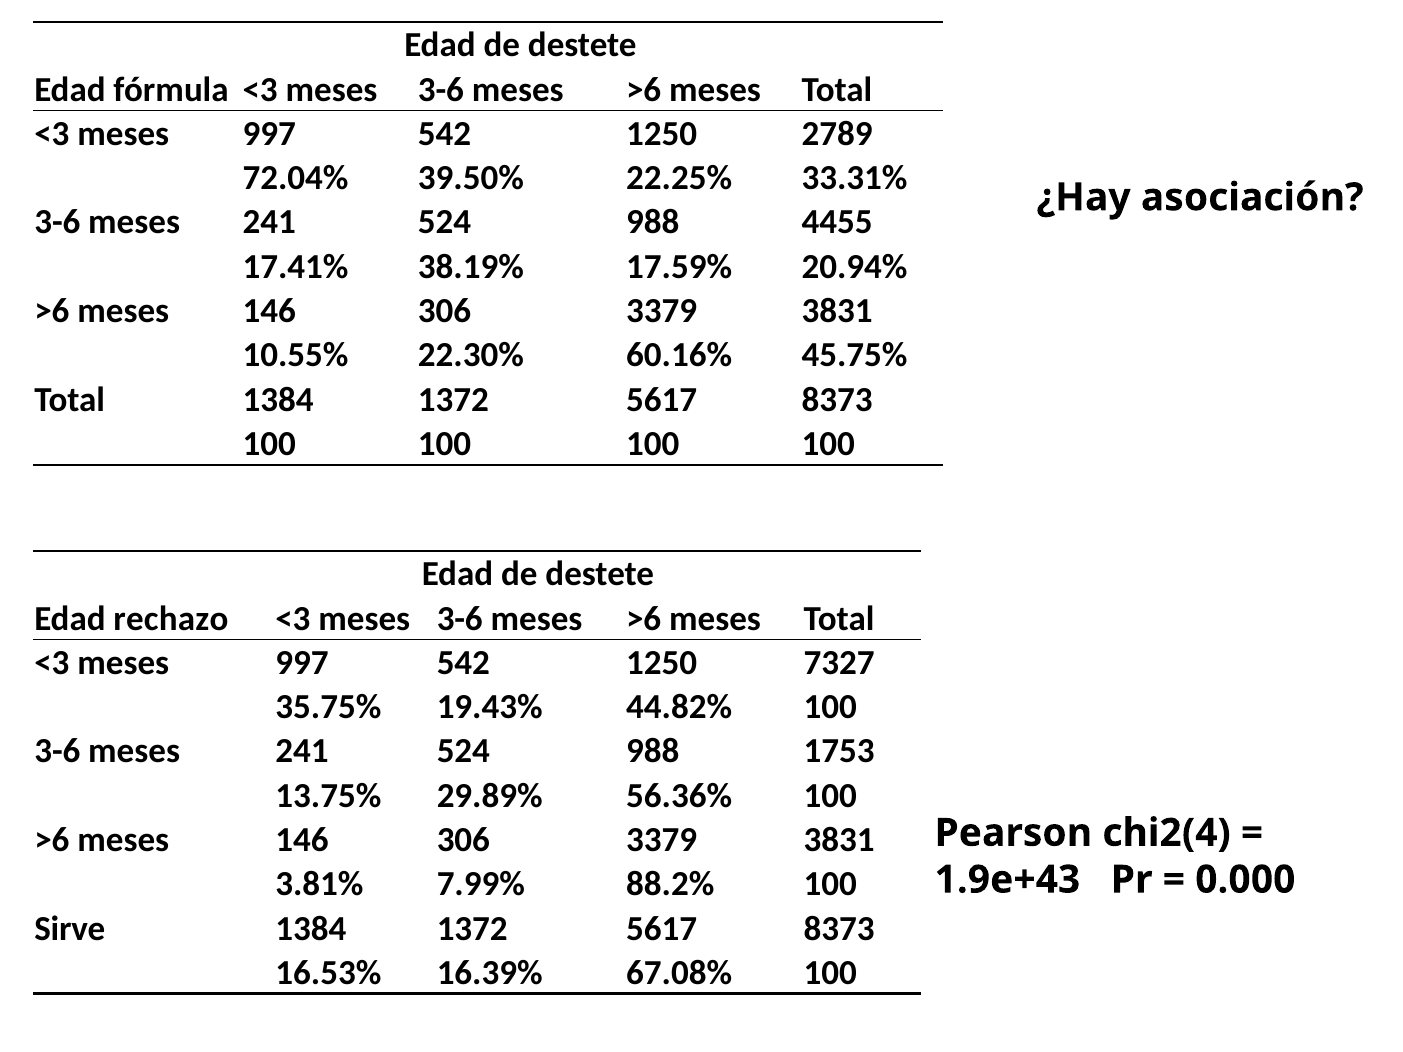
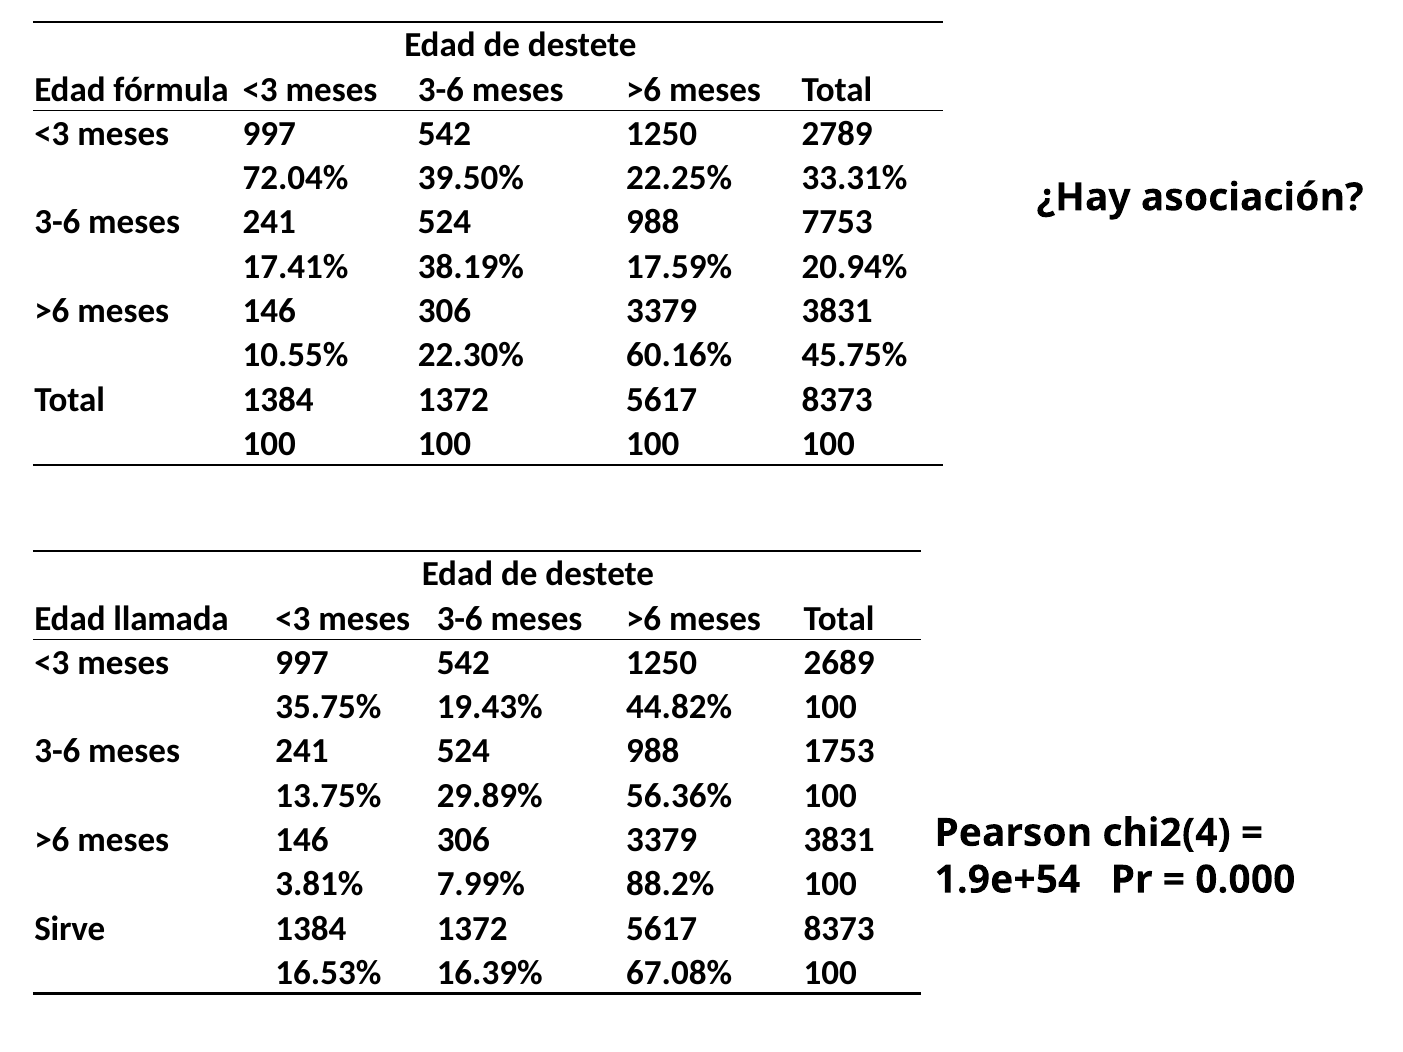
4455: 4455 -> 7753 (837, 222)
rechazo: rechazo -> llamada (171, 619)
7327: 7327 -> 2689 (839, 663)
1.9e+43: 1.9e+43 -> 1.9e+54 (1007, 880)
